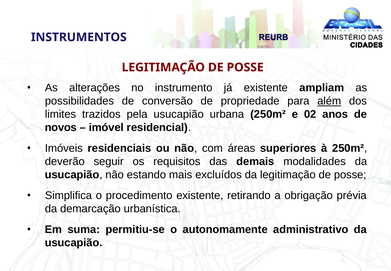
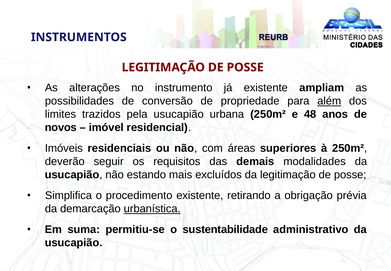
02: 02 -> 48 (310, 114)
urbanística underline: none -> present (152, 209)
autonomamente: autonomamente -> sustentabilidade (225, 229)
